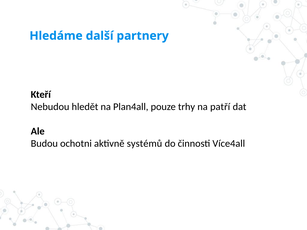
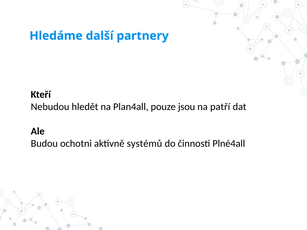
trhy: trhy -> jsou (187, 107)
Více4all: Více4all -> Plné4all (229, 144)
